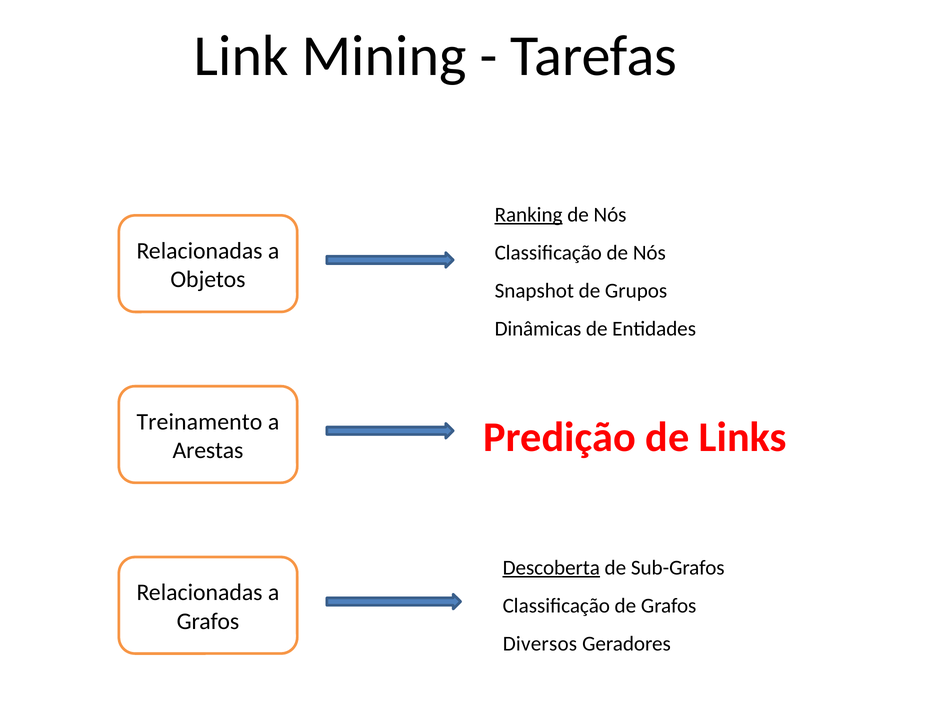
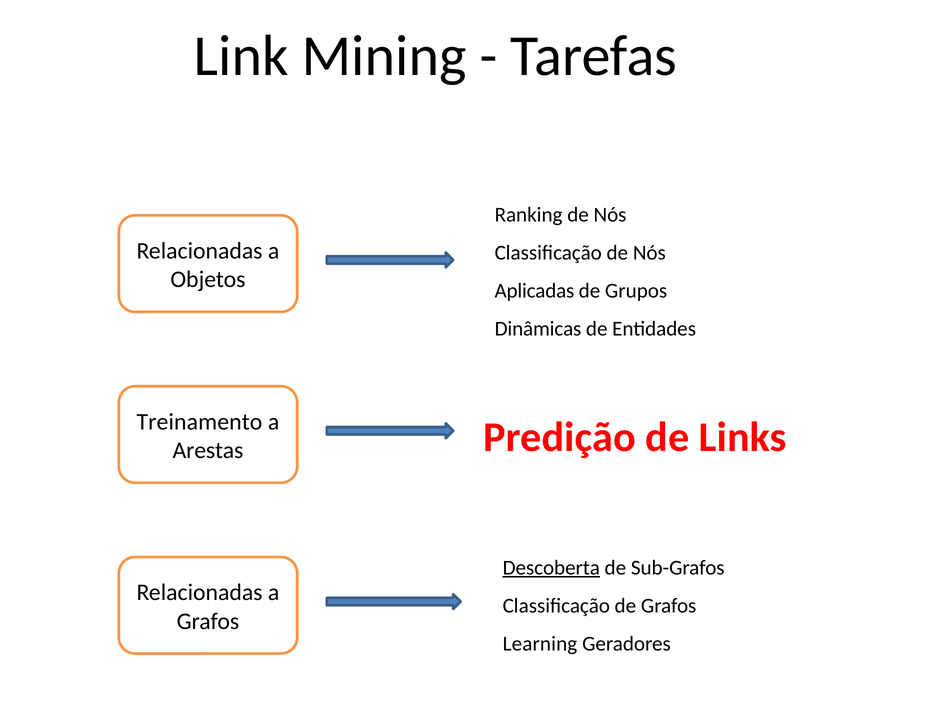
Ranking underline: present -> none (529, 215)
Snapshot: Snapshot -> Aplicadas (534, 291)
Diversos: Diversos -> Learning (540, 644)
